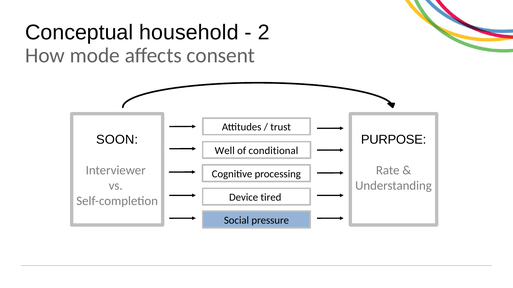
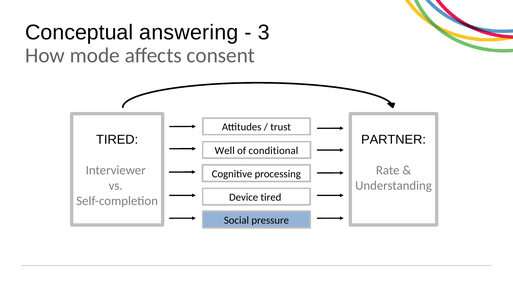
household: household -> answering (189, 33)
2: 2 -> 3 (264, 33)
SOON: SOON -> TIRED (117, 140)
PURPOSE: PURPOSE -> PARTNER (394, 140)
